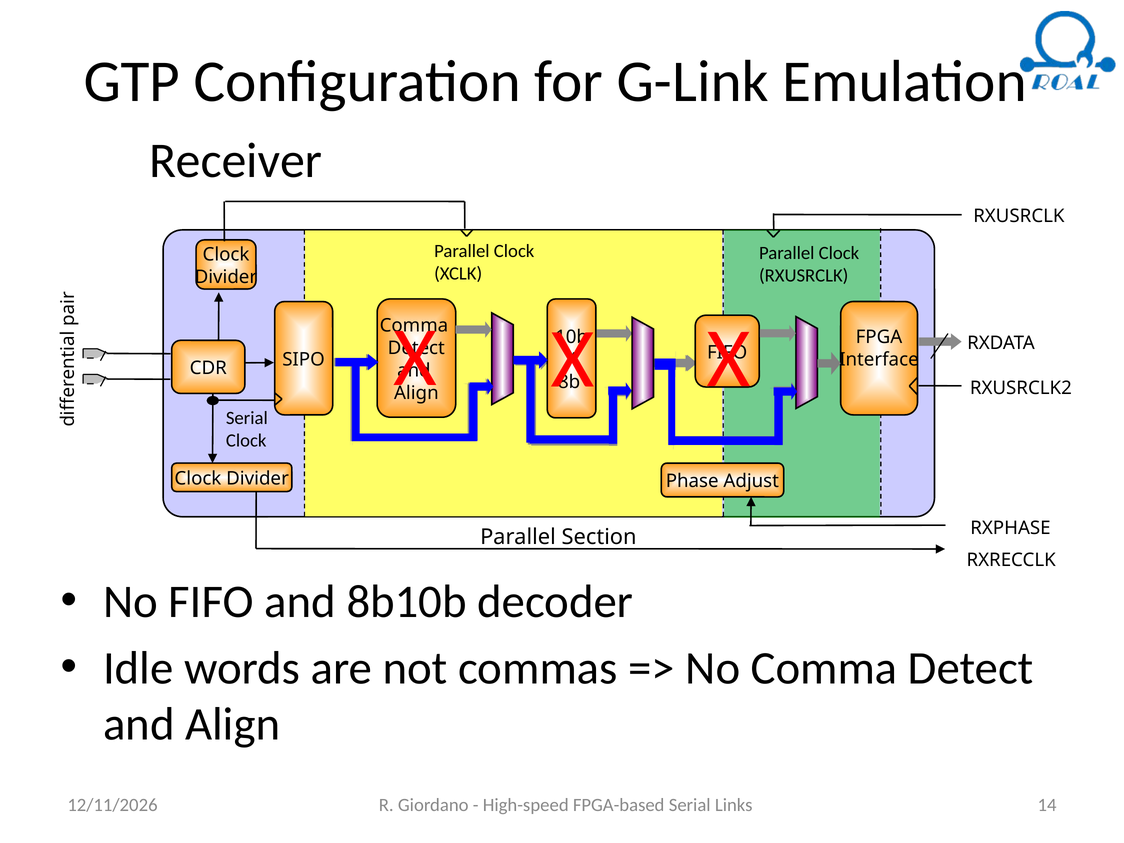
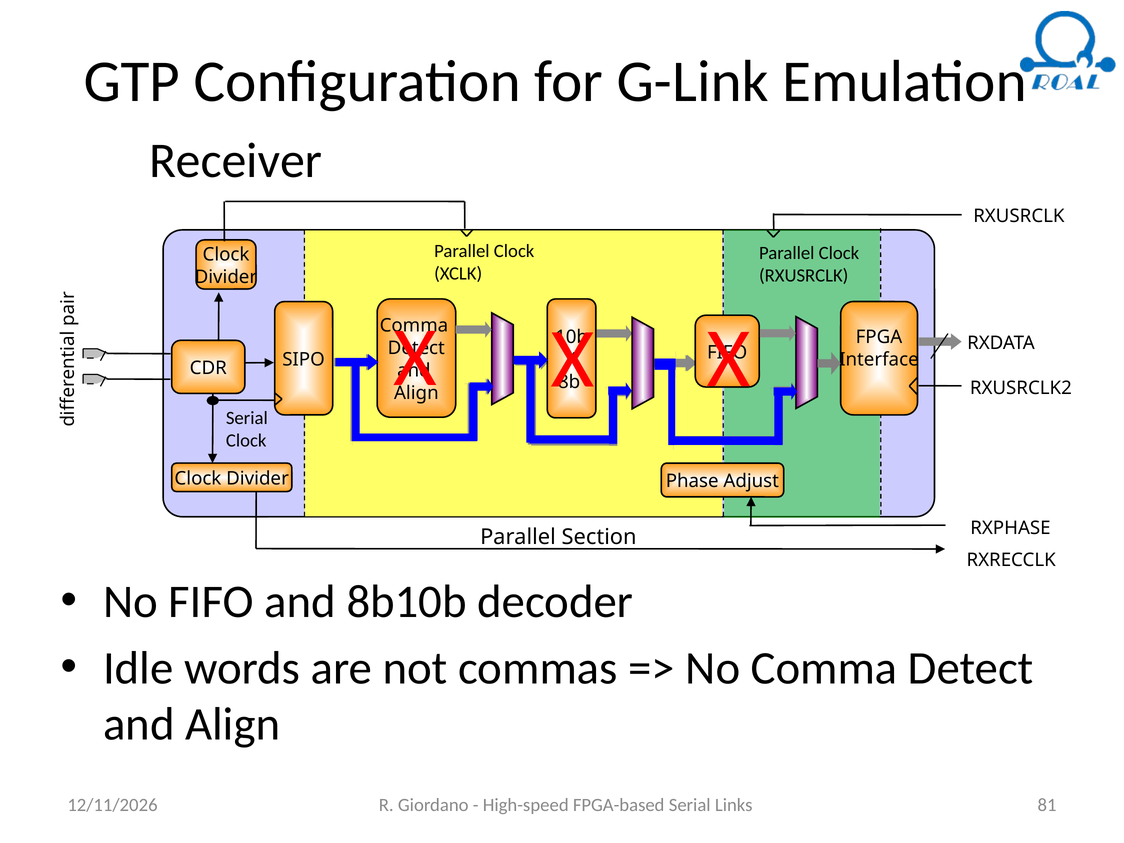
14: 14 -> 81 (1047, 805)
